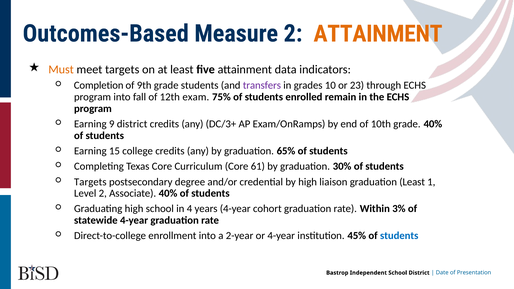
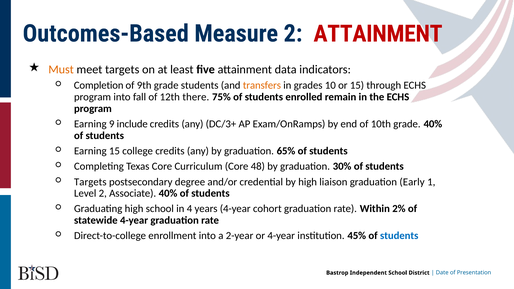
ATTAINMENT colour: orange -> red (378, 34)
transfers colour: purple -> orange (262, 85)
or 23: 23 -> 15 (357, 85)
exam: exam -> there (196, 97)
9 district: district -> include (132, 124)
61: 61 -> 48 (258, 166)
graduation Least: Least -> Early (412, 182)
3%: 3% -> 2% (399, 209)
